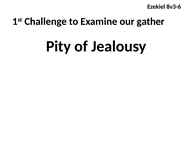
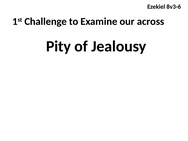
gather: gather -> across (151, 21)
